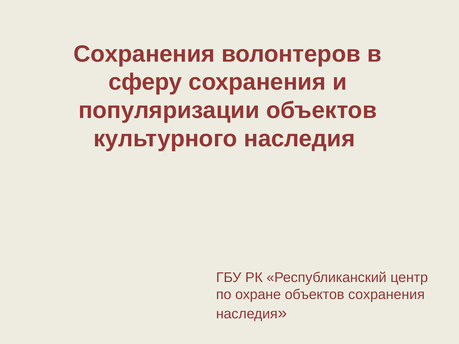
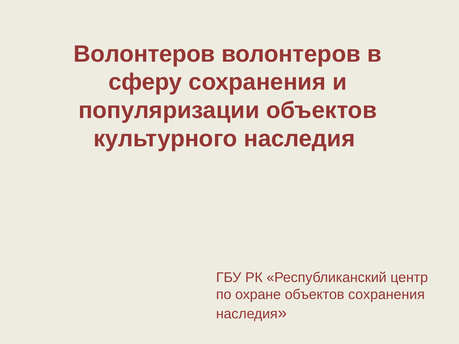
Сохранения: Сохранения -> Волонтеров (144, 54)
